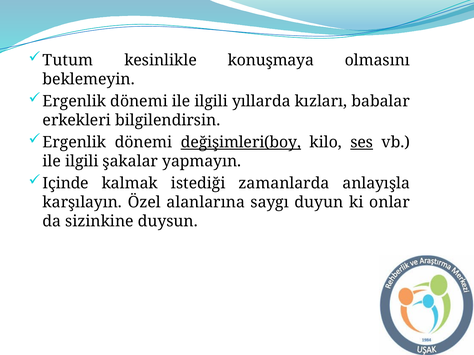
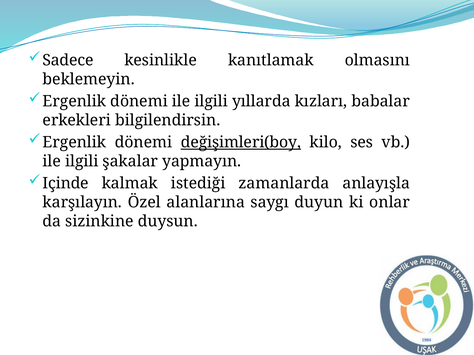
Tutum: Tutum -> Sadece (68, 60)
konuşmaya: konuşmaya -> kanıtlamak (271, 60)
ses underline: present -> none (362, 143)
